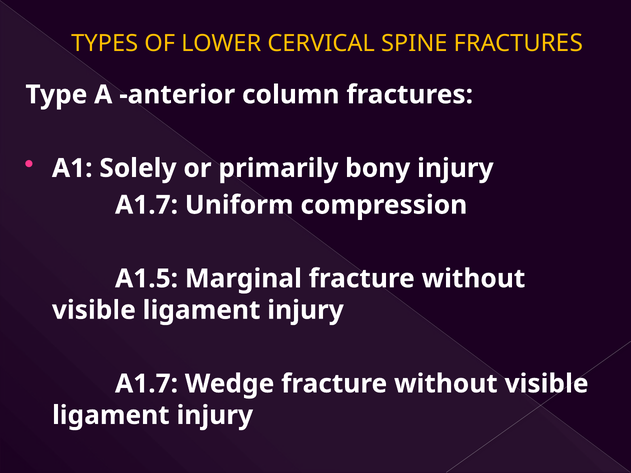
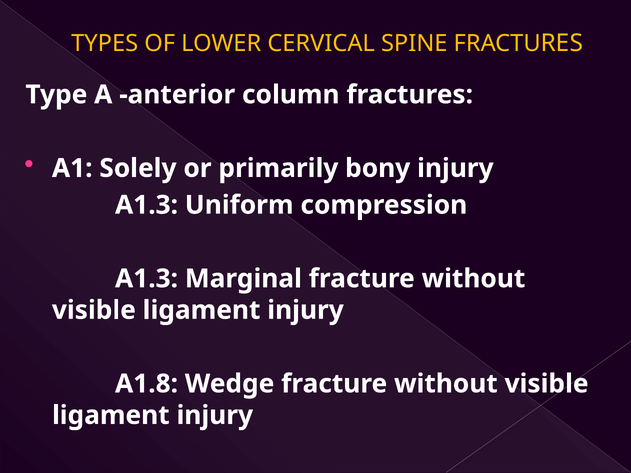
A1.7: A1.7 -> A1.3 (147, 205)
A1.5: A1.5 -> A1.3 (147, 279)
A1.7: A1.7 -> A1.8 (147, 384)
